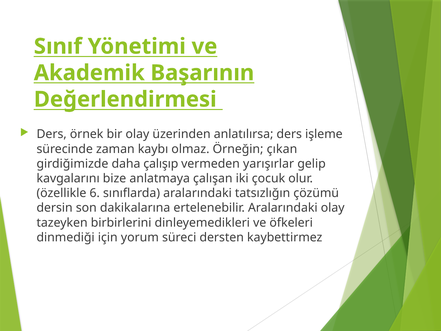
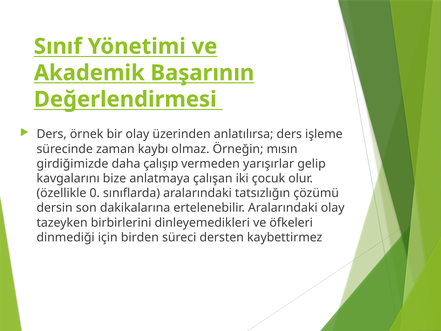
çıkan: çıkan -> mısın (282, 149)
6: 6 -> 0 (95, 193)
yorum: yorum -> birden (140, 237)
